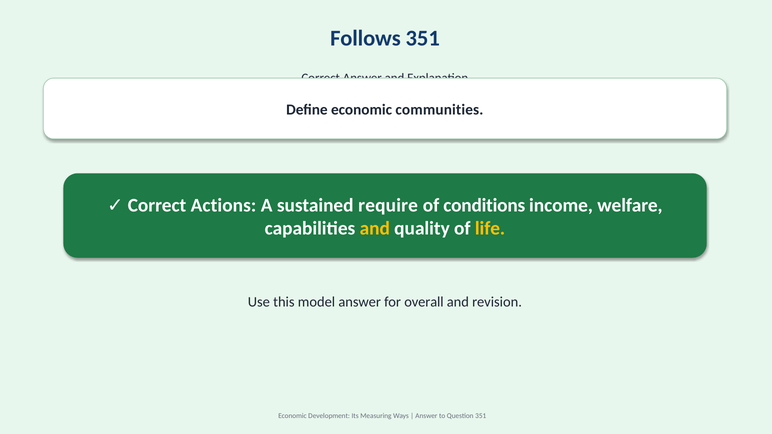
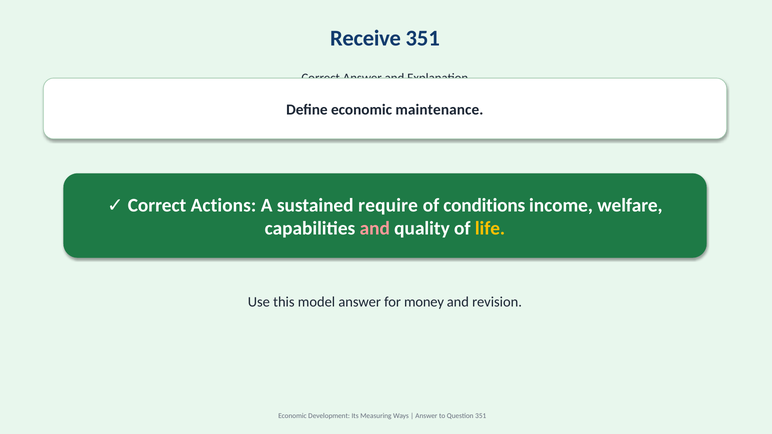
Follows: Follows -> Receive (365, 38)
communities: communities -> maintenance (439, 110)
and colour: yellow -> pink (375, 229)
overall: overall -> money (424, 302)
